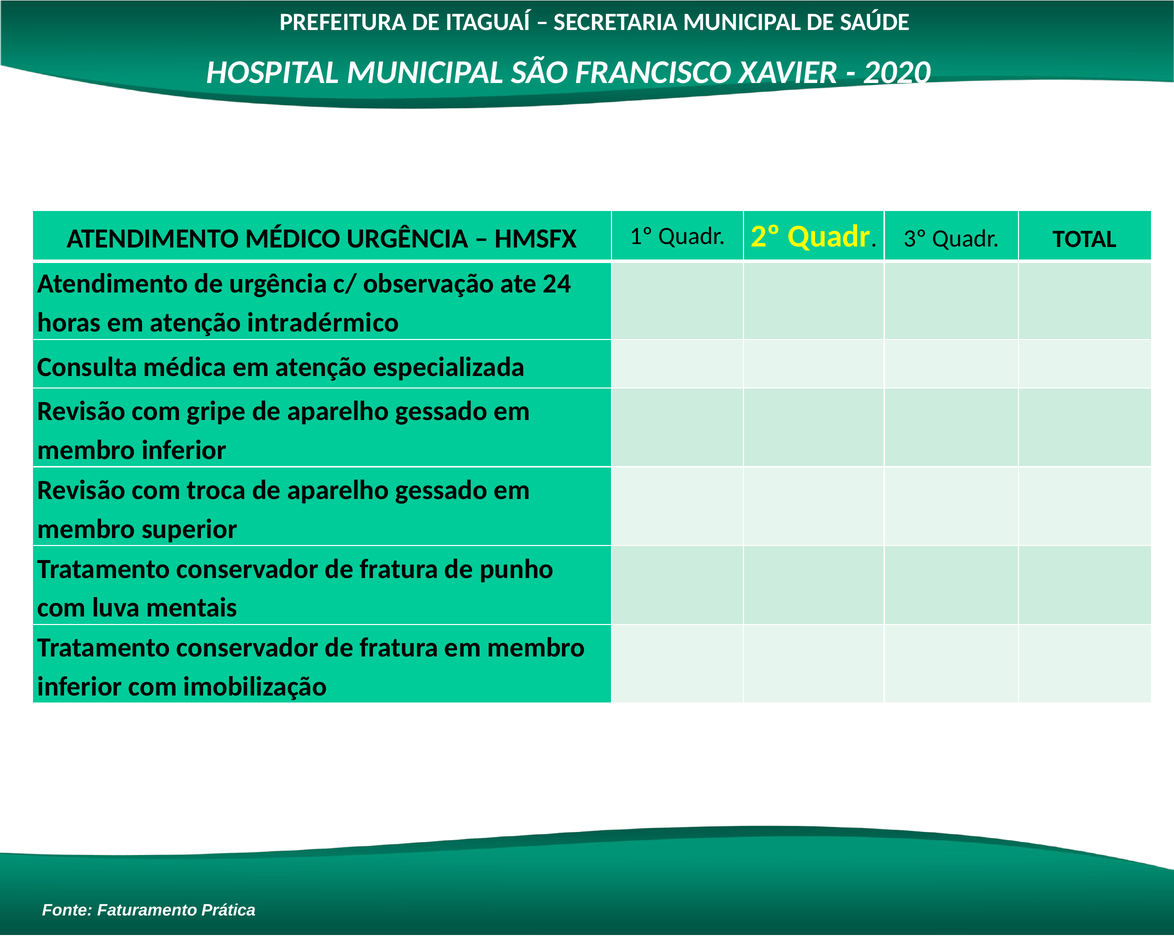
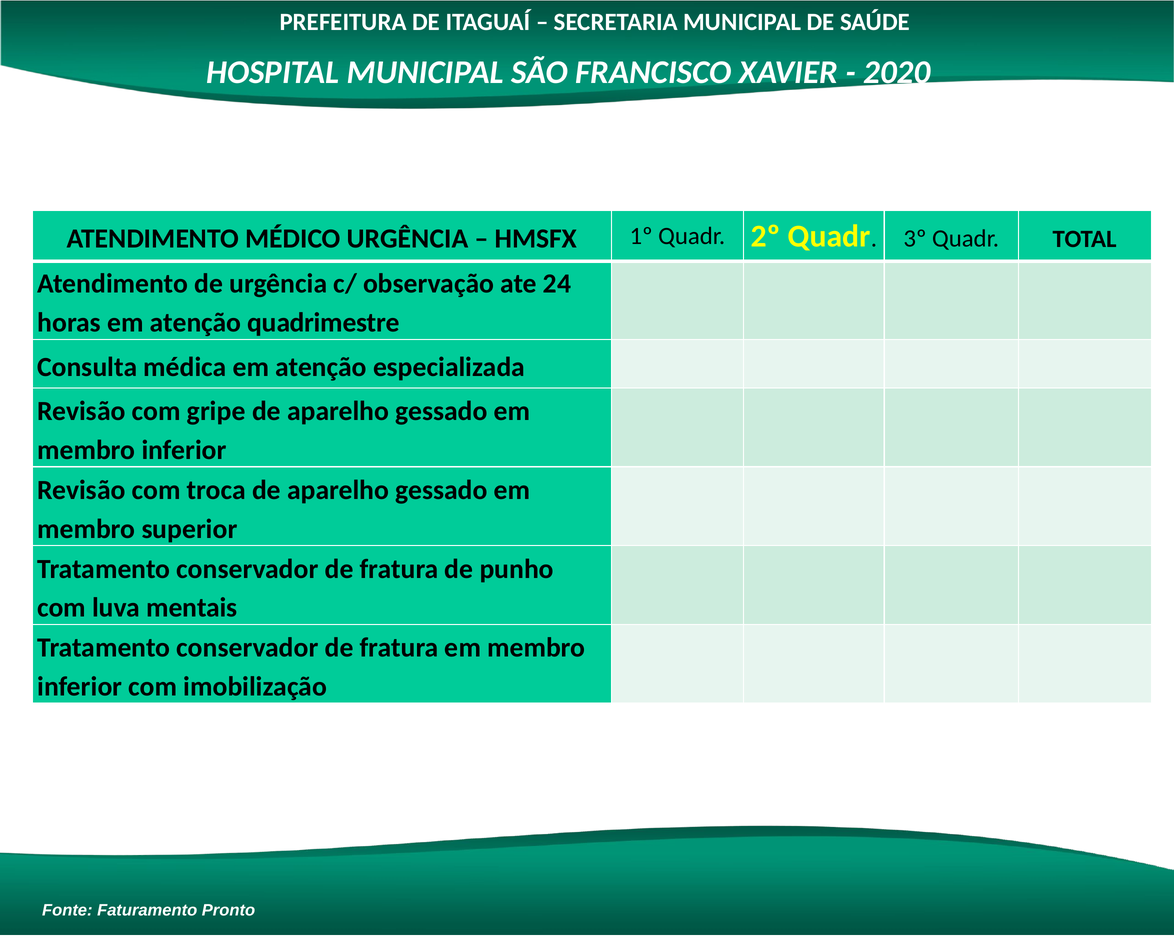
intradérmico: intradérmico -> quadrimestre (324, 323)
Prática: Prática -> Pronto (228, 910)
